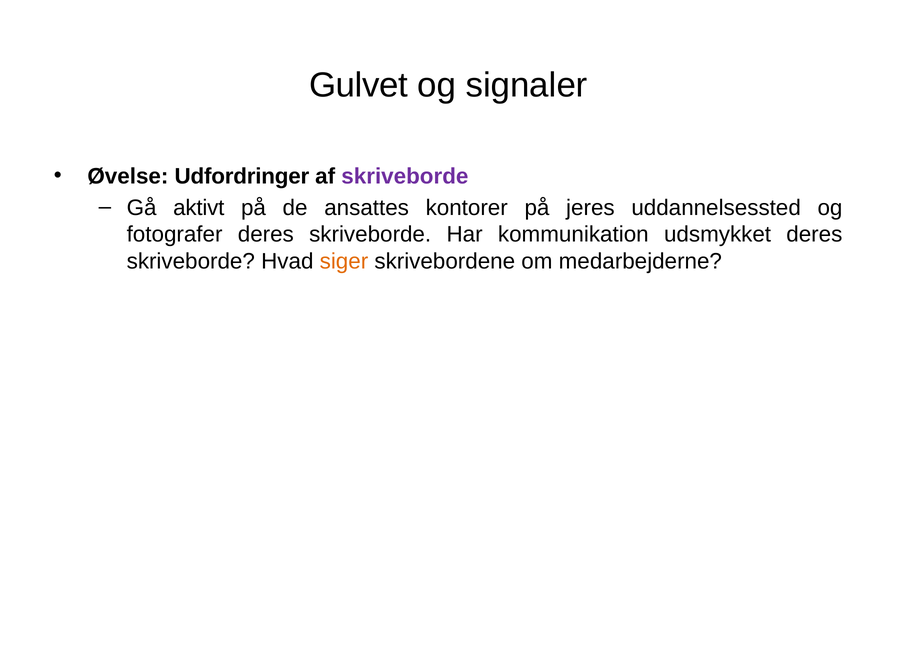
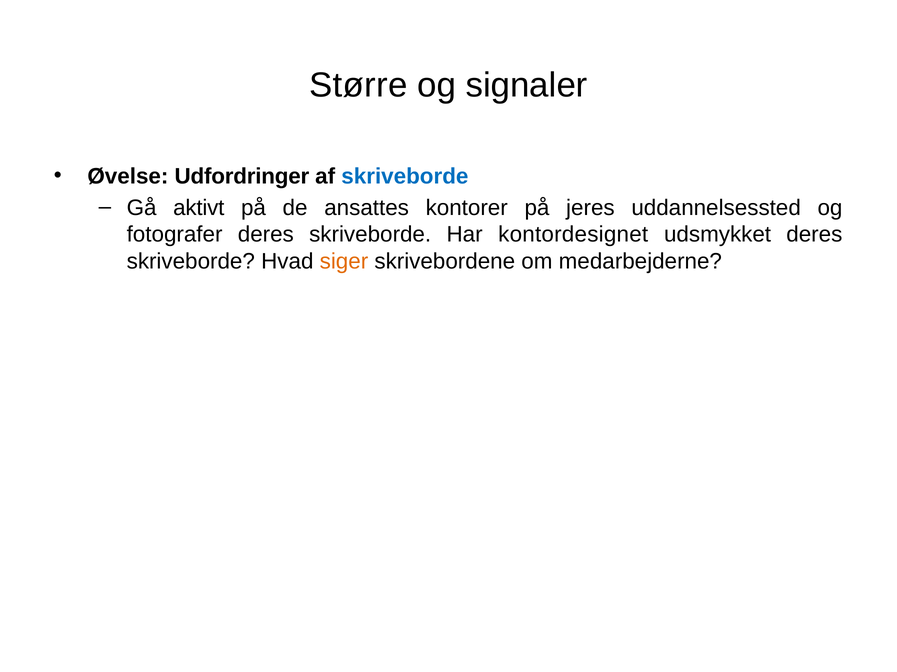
Gulvet: Gulvet -> Større (358, 85)
skriveborde colour: purple -> blue (405, 176)
kommunikation: kommunikation -> kontordesignet (573, 235)
